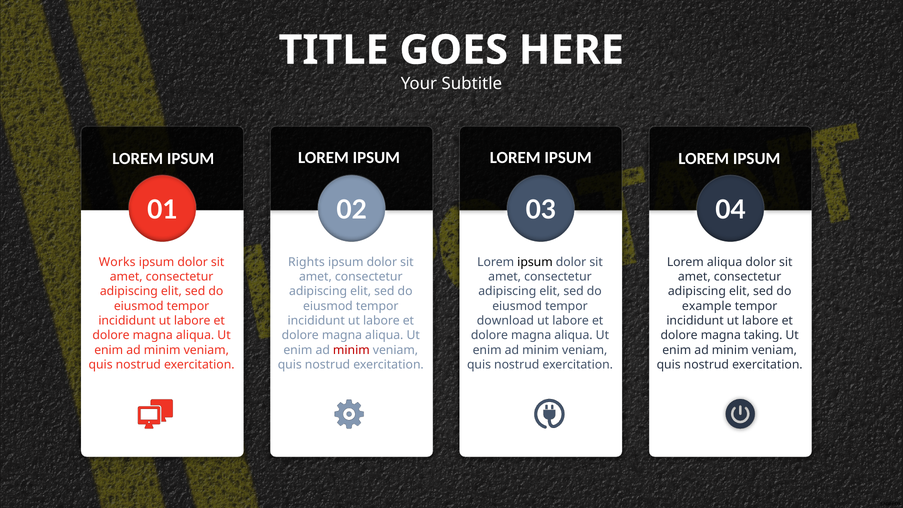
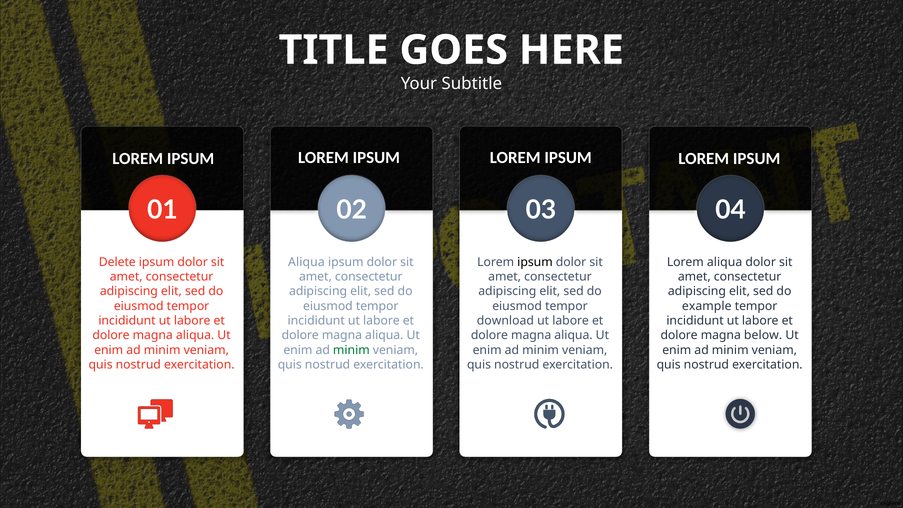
Works: Works -> Delete (117, 262)
Rights: Rights -> Aliqua (306, 262)
taking: taking -> below (763, 335)
minim colour: red -> green (351, 350)
